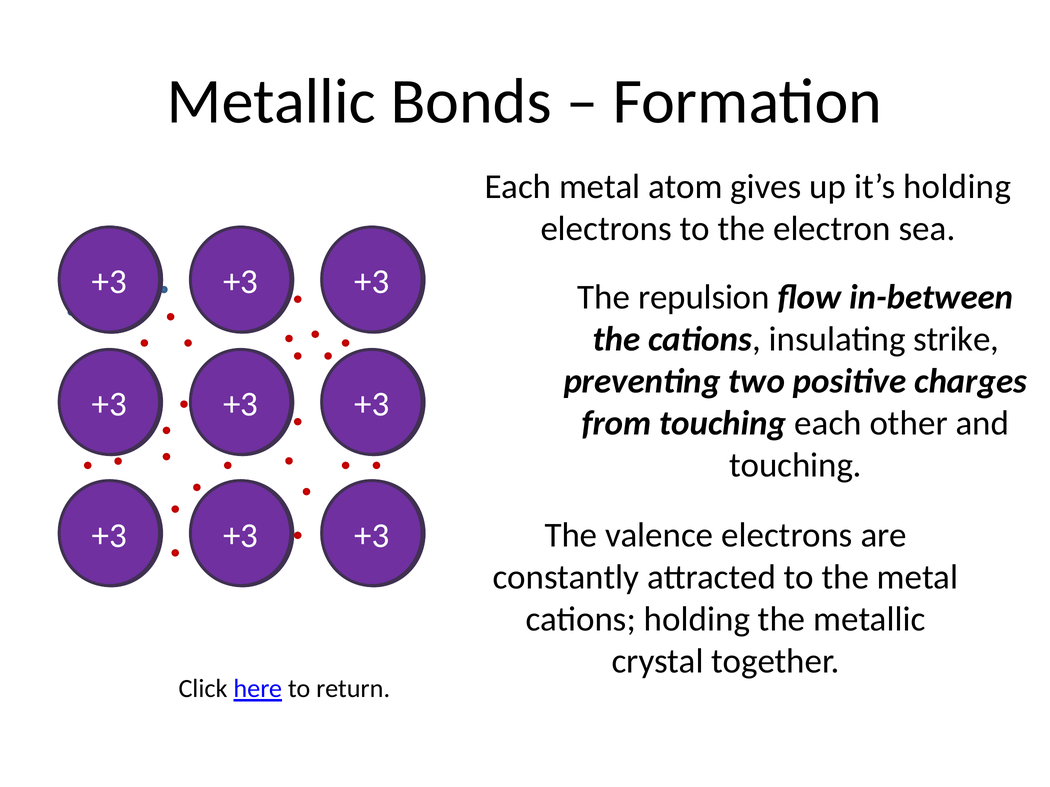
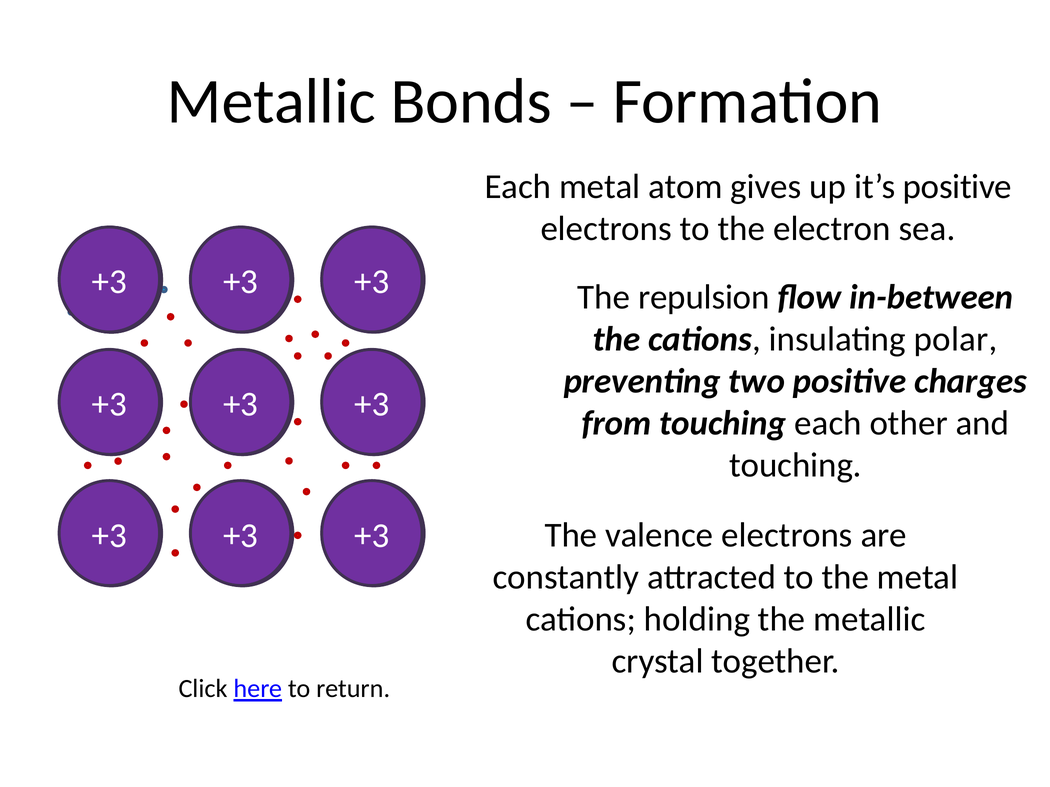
it’s holding: holding -> positive (957, 187)
strike: strike -> polar (956, 339)
